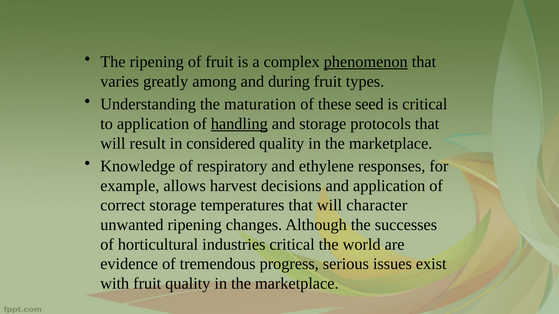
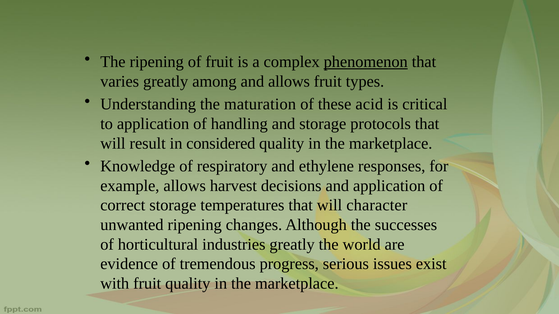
and during: during -> allows (289, 82)
seed: seed -> acid (369, 104)
handling underline: present -> none (239, 124)
industries critical: critical -> greatly (292, 245)
